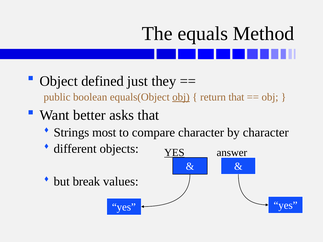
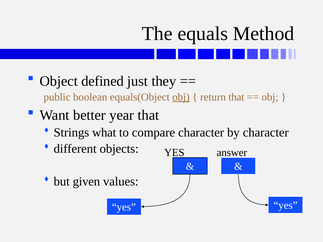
asks: asks -> year (122, 115)
most: most -> what (104, 133)
YES underline: present -> none (174, 153)
break: break -> given (86, 182)
